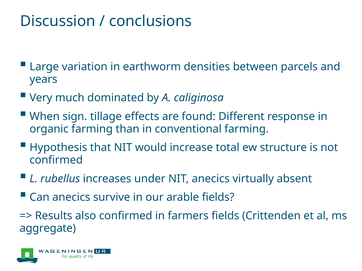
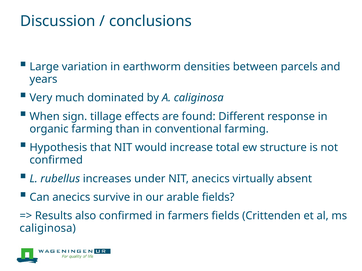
aggregate: aggregate -> caliginosa (48, 229)
